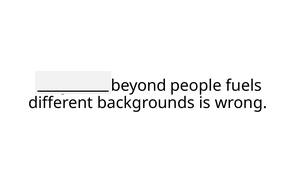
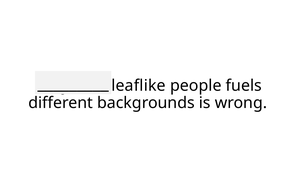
beyond: beyond -> leaflike (139, 85)
